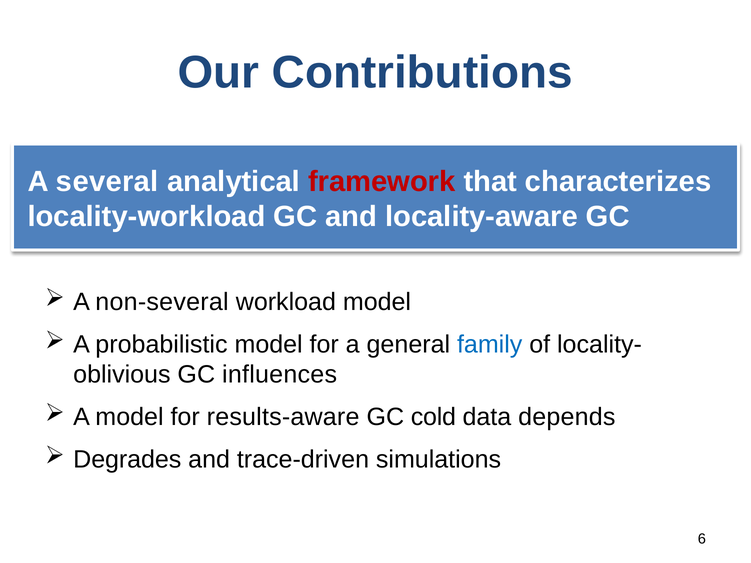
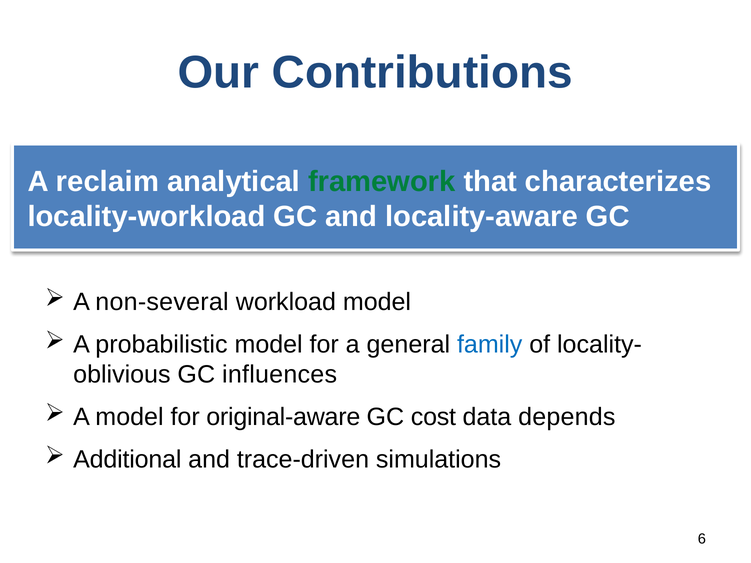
several: several -> reclaim (107, 182)
framework colour: red -> green (382, 182)
results-aware: results-aware -> original-aware (283, 417)
cold: cold -> cost (433, 417)
Degrades: Degrades -> Additional (127, 460)
